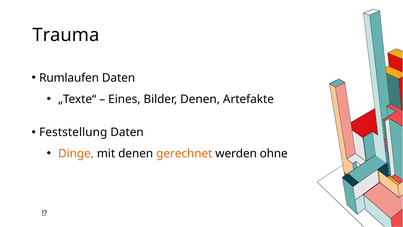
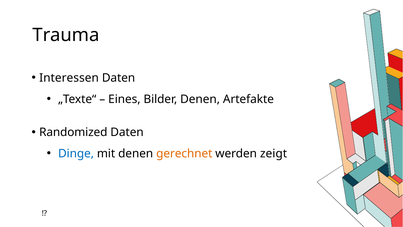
Rumlaufen: Rumlaufen -> Interessen (69, 78)
Feststellung: Feststellung -> Randomized (73, 132)
Dinge colour: orange -> blue (76, 153)
ohne: ohne -> zeigt (274, 153)
